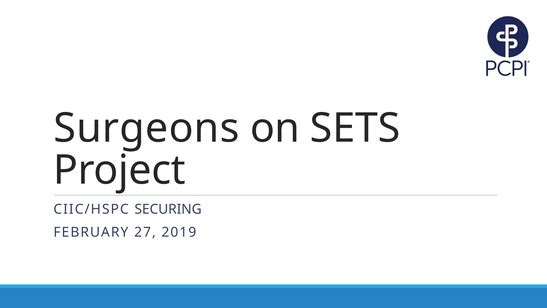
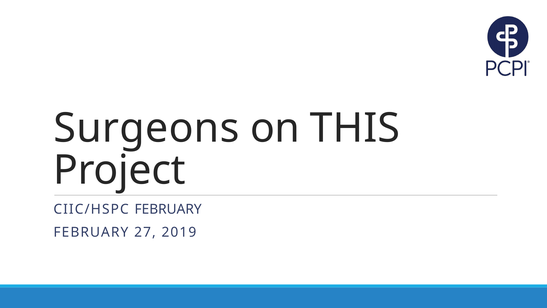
SETS: SETS -> THIS (355, 128)
CIIC/HSPC SECURING: SECURING -> FEBRUARY (168, 209)
